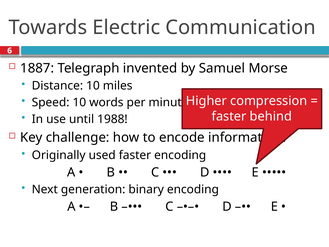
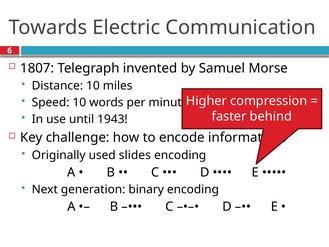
1887: 1887 -> 1807 (37, 68)
1988: 1988 -> 1943 (112, 119)
used faster: faster -> slides (135, 155)
